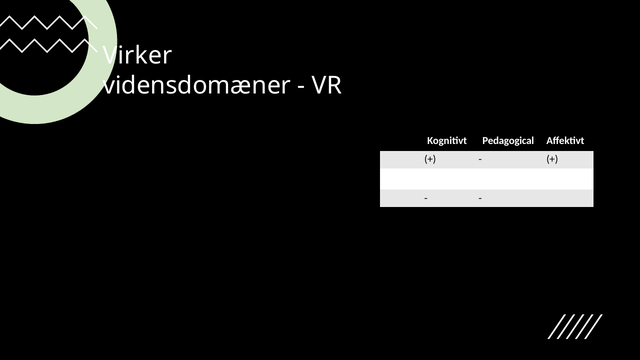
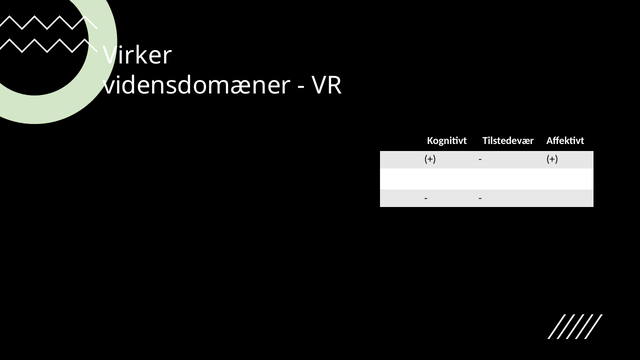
Pedagogical: Pedagogical -> Tilstedevær (508, 141)
